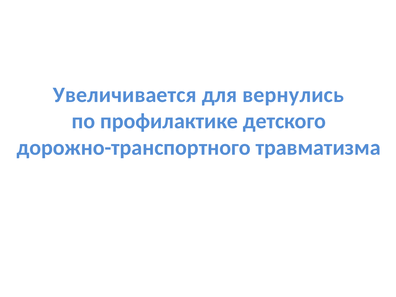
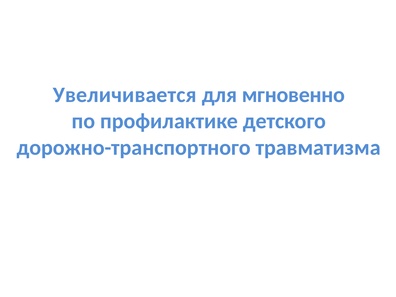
вернулись: вернулись -> мгновенно (293, 95)
